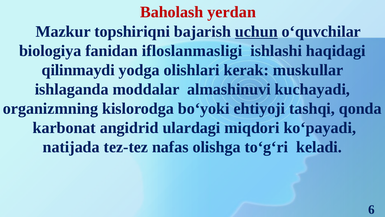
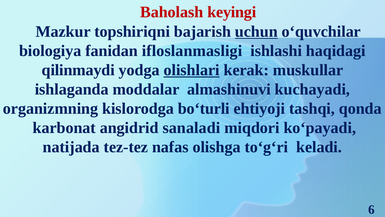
yerdan: yerdan -> keyingi (232, 12)
olishlari underline: none -> present (192, 70)
bo‘yoki: bo‘yoki -> bo‘turli (204, 108)
ulardagi: ulardagi -> sanaladi (191, 128)
